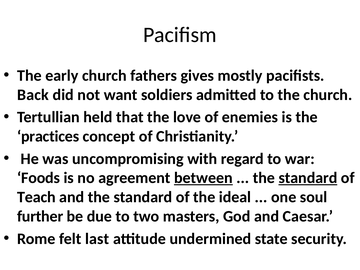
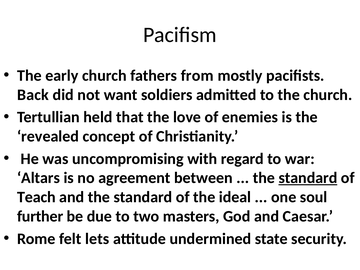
gives: gives -> from (197, 76)
practices: practices -> revealed (48, 136)
Foods: Foods -> Altars (39, 178)
between underline: present -> none (203, 178)
last: last -> lets (97, 239)
